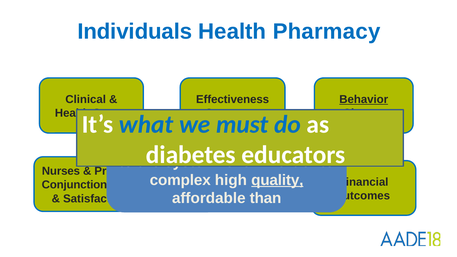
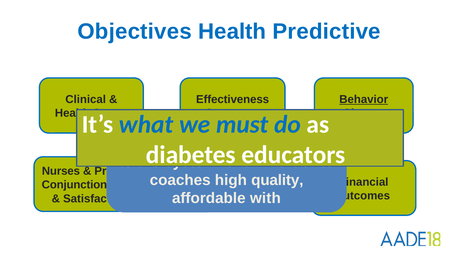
Individuals: Individuals -> Objectives (135, 31)
Pharmacy: Pharmacy -> Predictive (327, 31)
complex: complex -> coaches (180, 180)
quality underline: present -> none (277, 180)
than: than -> with (265, 199)
